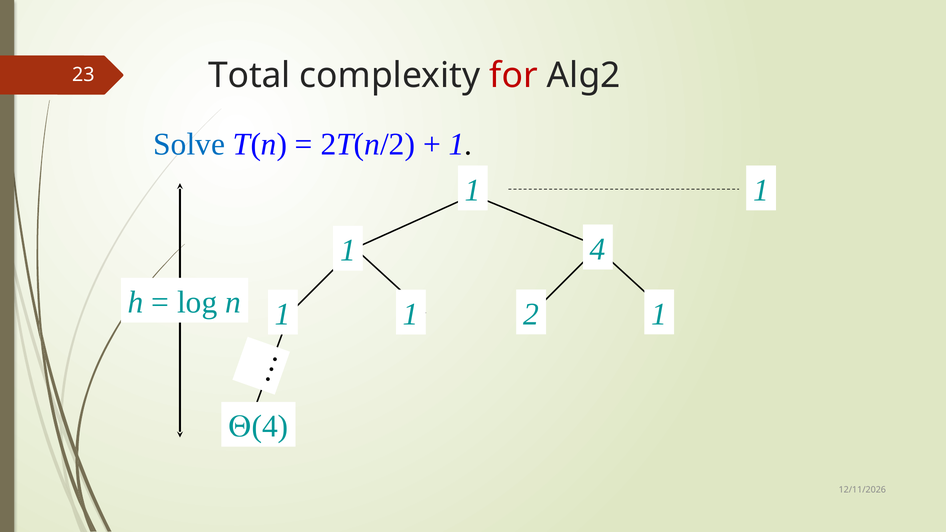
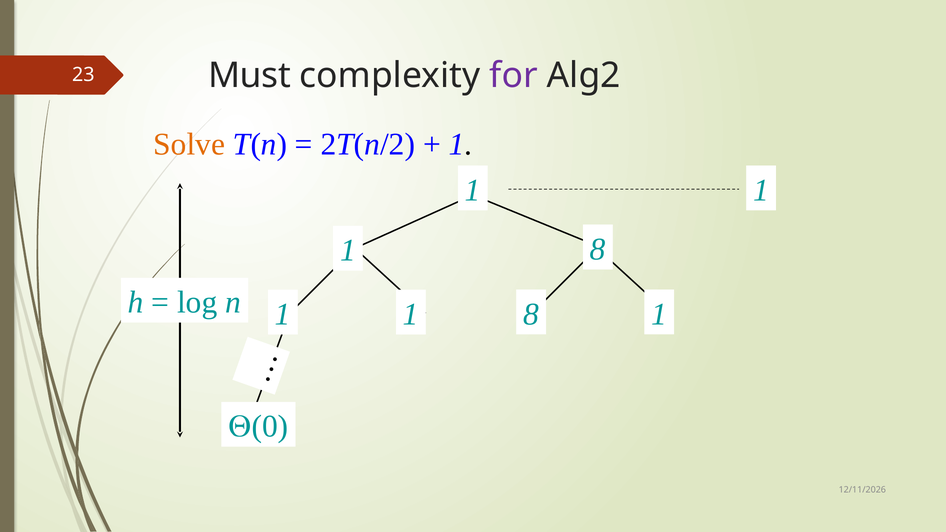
Total: Total -> Must (249, 76)
for colour: red -> purple (514, 76)
Solve colour: blue -> orange (189, 144)
4: 4 -> 8 (598, 249)
2: 2 -> 8 (531, 314)
4: 4 -> 0 (270, 427)
